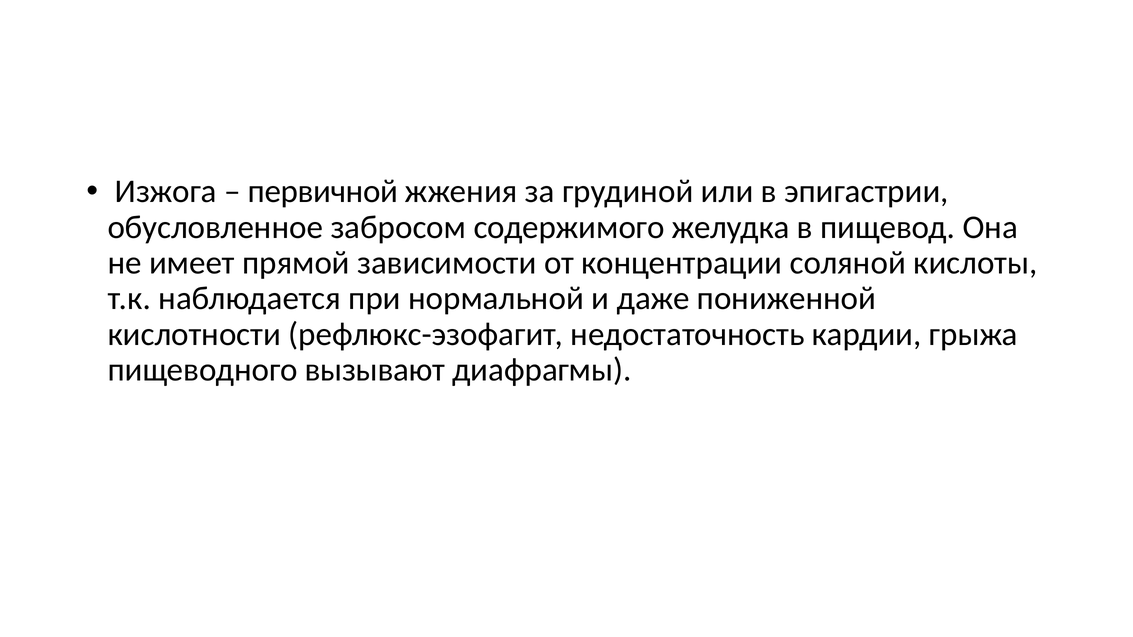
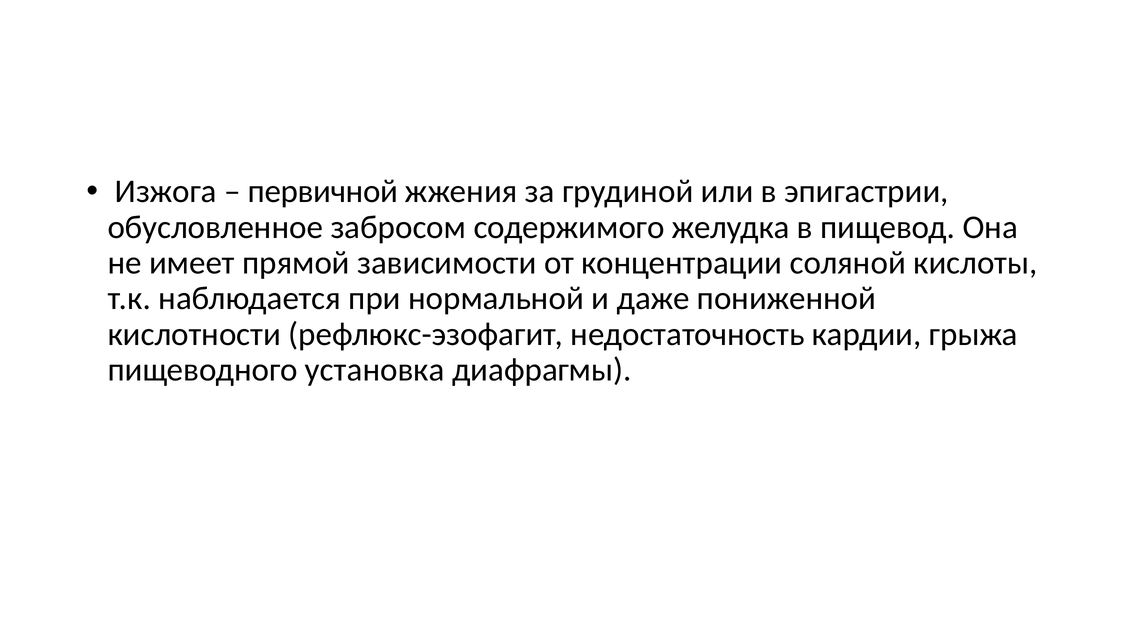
вызывают: вызывают -> установка (375, 370)
